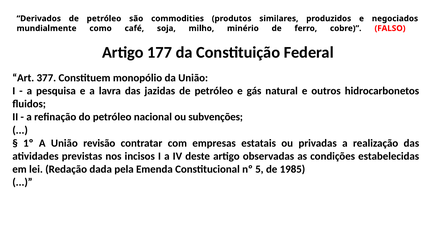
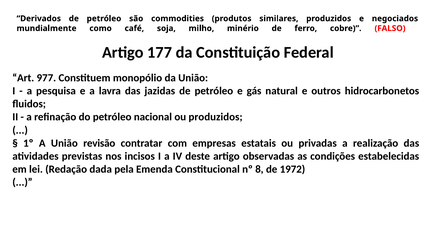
377: 377 -> 977 (46, 78)
ou subvenções: subvenções -> produzidos (216, 117)
5: 5 -> 8 (259, 169)
1985: 1985 -> 1972 (292, 169)
